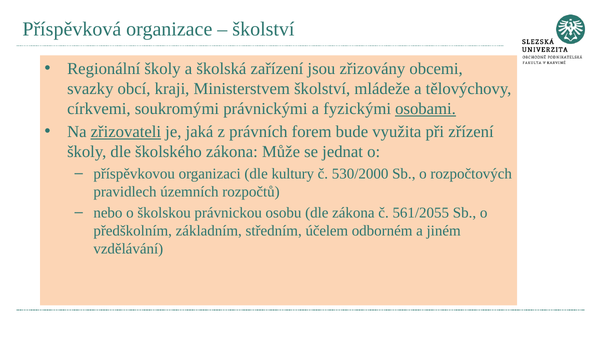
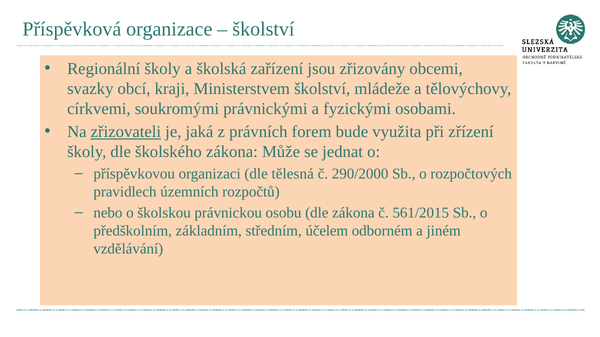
osobami underline: present -> none (426, 109)
kultury: kultury -> tělesná (293, 174)
530/2000: 530/2000 -> 290/2000 (360, 174)
561/2055: 561/2055 -> 561/2015 (421, 213)
